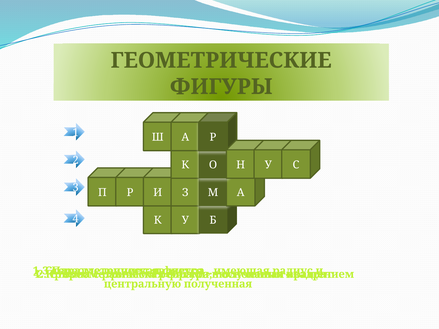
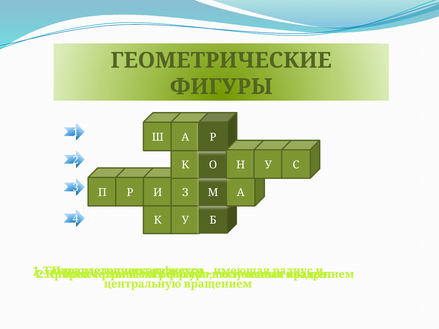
центральную полученная: полученная -> вращением (218, 284)
